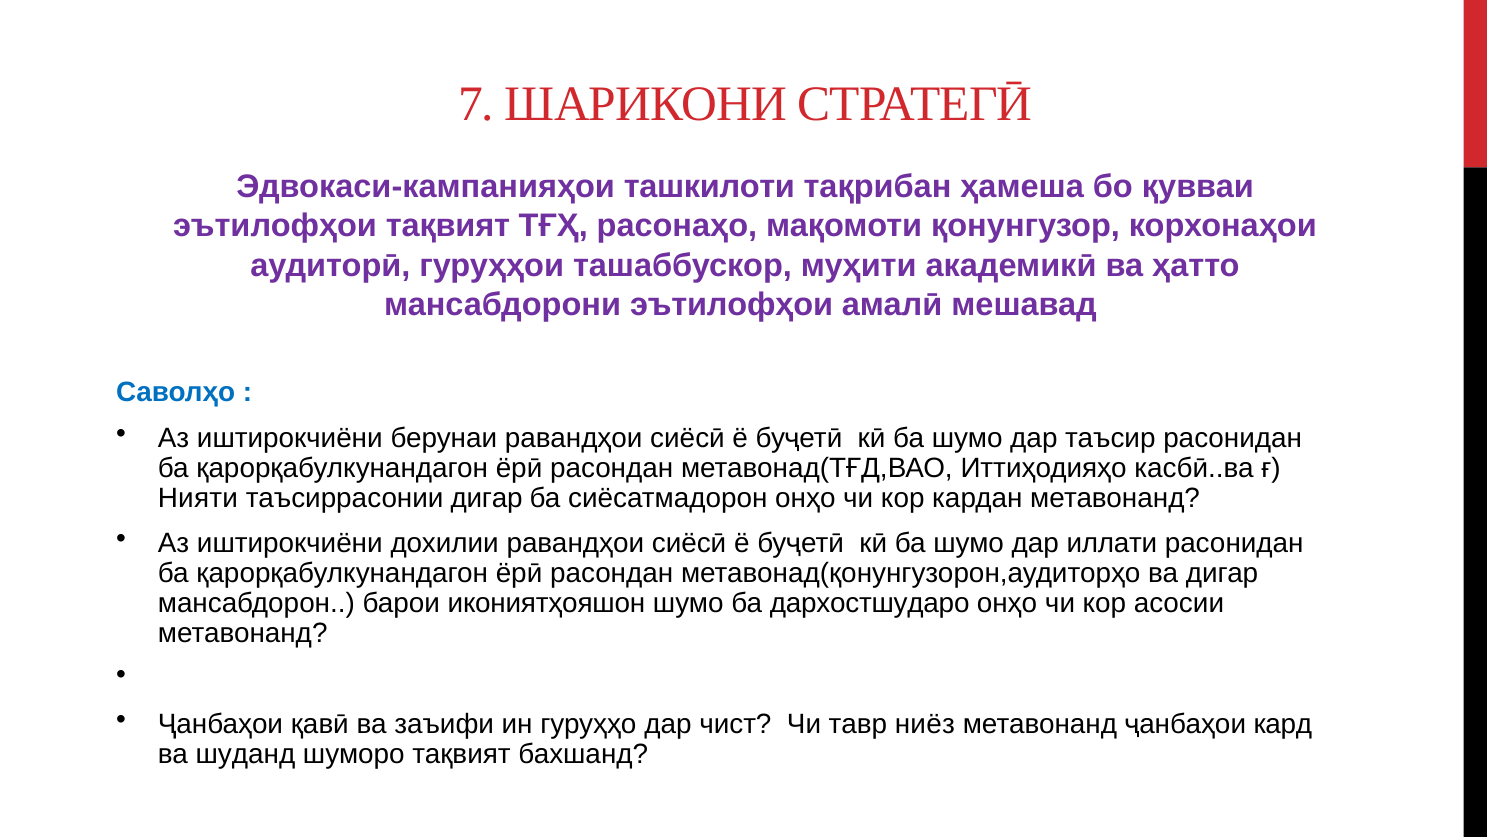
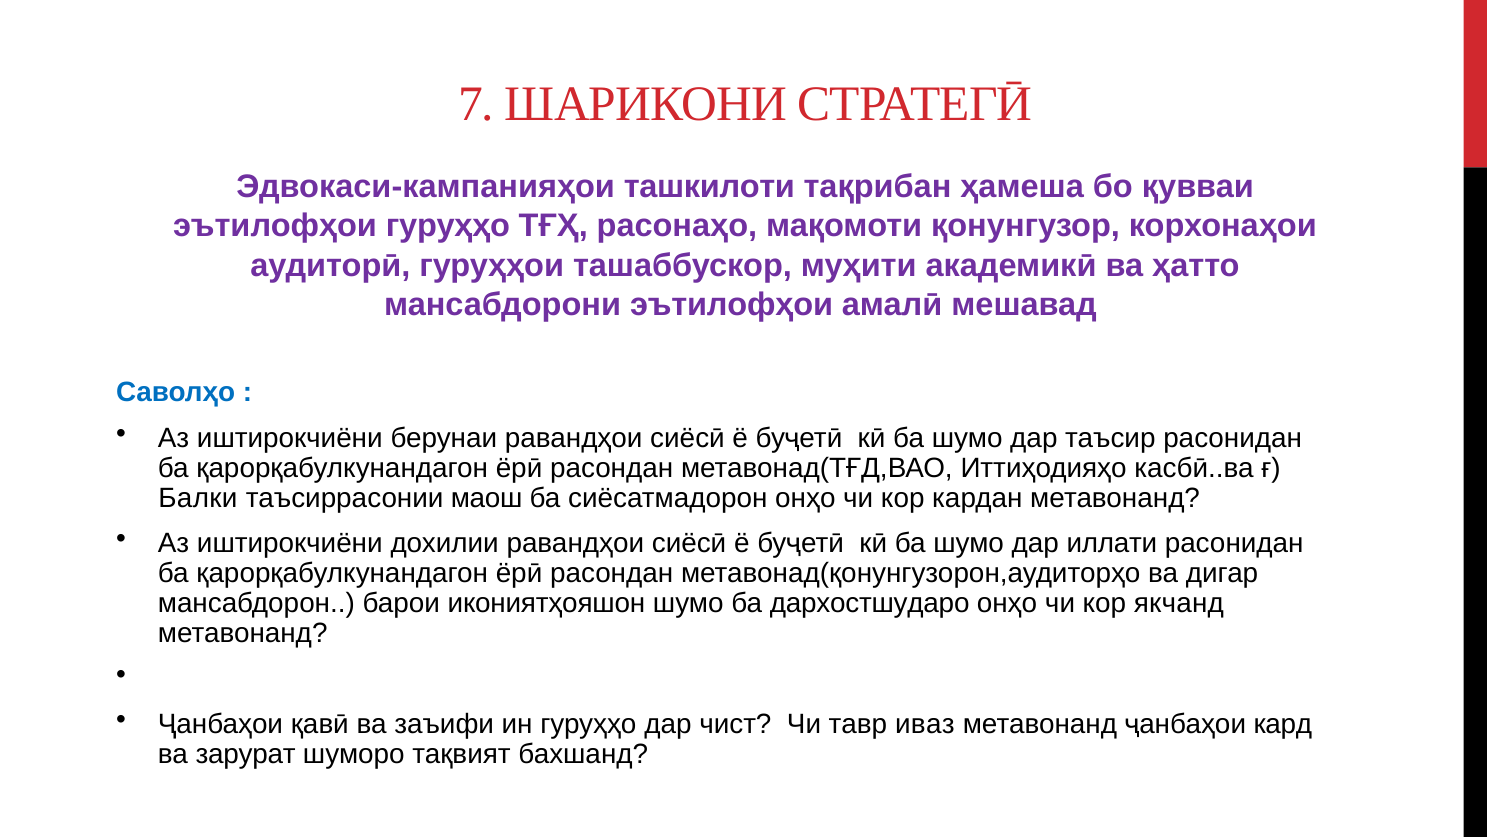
эътилофҳои тақвият: тақвият -> гуруҳҳо (448, 226)
Нияти: Нияти -> Балки (198, 498)
таъсиррасонии дигар: дигар -> маош (487, 498)
асосии: асосии -> якчанд (1179, 603)
ниёз: ниёз -> иваз (925, 724)
шуданд: шуданд -> зарурат (246, 754)
